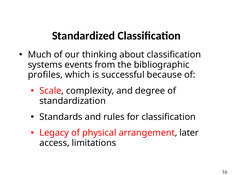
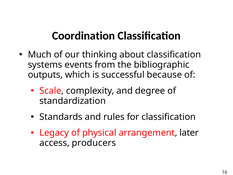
Standardized: Standardized -> Coordination (84, 36)
profiles: profiles -> outputs (45, 75)
limitations: limitations -> producers (94, 143)
